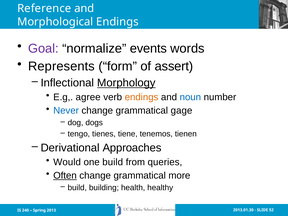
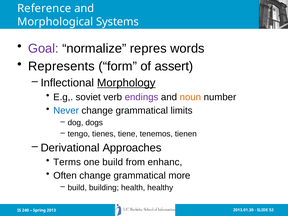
Morphological Endings: Endings -> Systems (117, 22)
events: events -> repres (148, 48)
agree: agree -> soviet (88, 97)
endings colour: orange -> purple (142, 97)
noun colour: blue -> orange (190, 97)
gage: gage -> limits (182, 111)
Would: Would -> Terms (67, 162)
queries: queries -> enhanc (165, 162)
Often underline: present -> none (65, 176)
